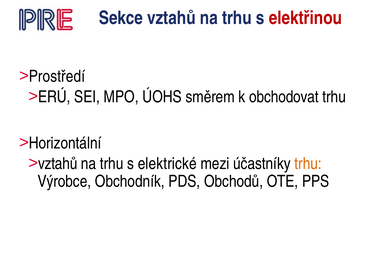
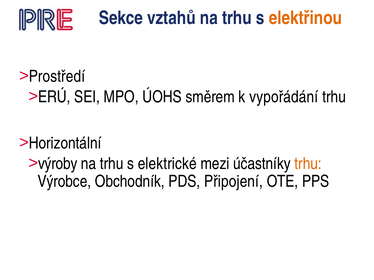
elektřinou colour: red -> orange (305, 18)
obchodovat: obchodovat -> vypořádání (284, 97)
vztahů: vztahů -> výroby (58, 164)
Obchodů: Obchodů -> Připojení (233, 182)
